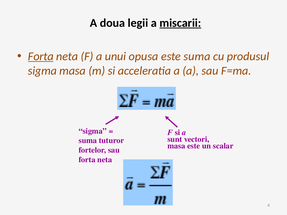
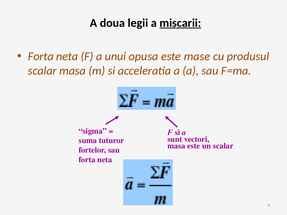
Forta underline: present -> none (41, 56)
este suma: suma -> mase (197, 56)
sigma: sigma -> scalar (42, 71)
